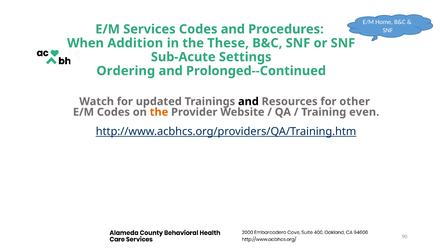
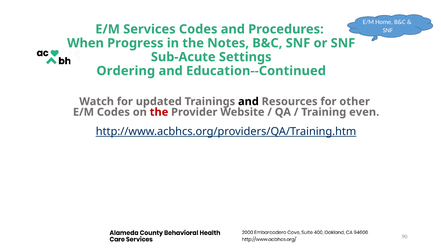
Addition: Addition -> Progress (135, 43)
These: These -> Notes (228, 43)
Prolonged--Continued: Prolonged--Continued -> Education--Continued (256, 71)
the colour: orange -> red (159, 112)
